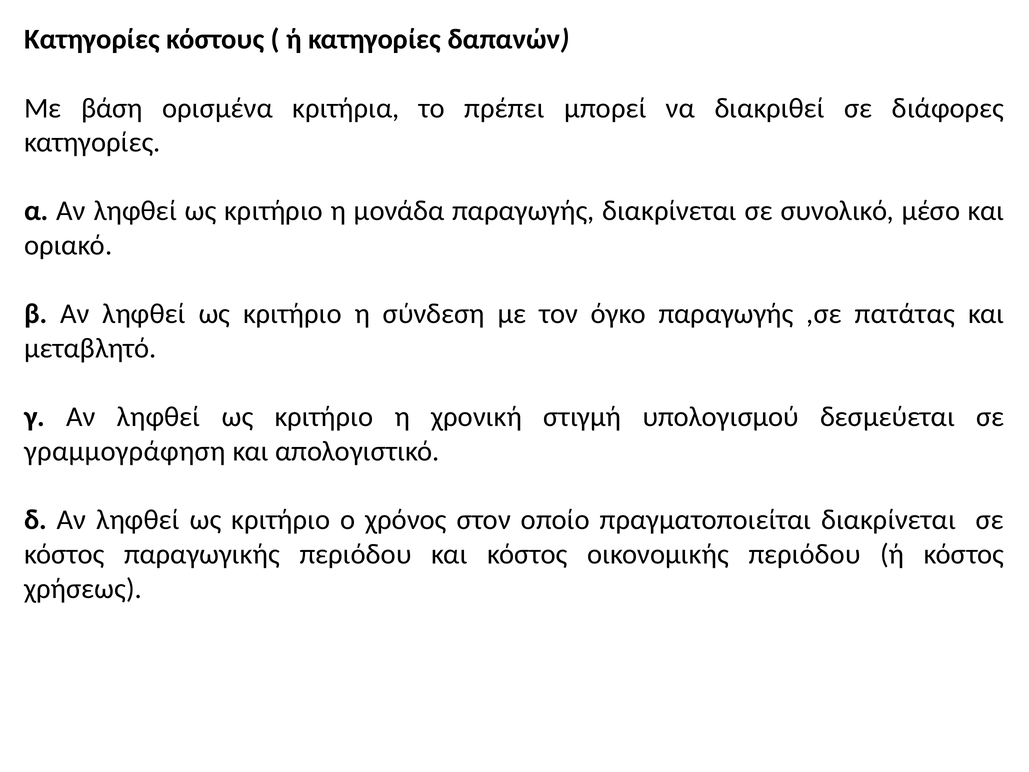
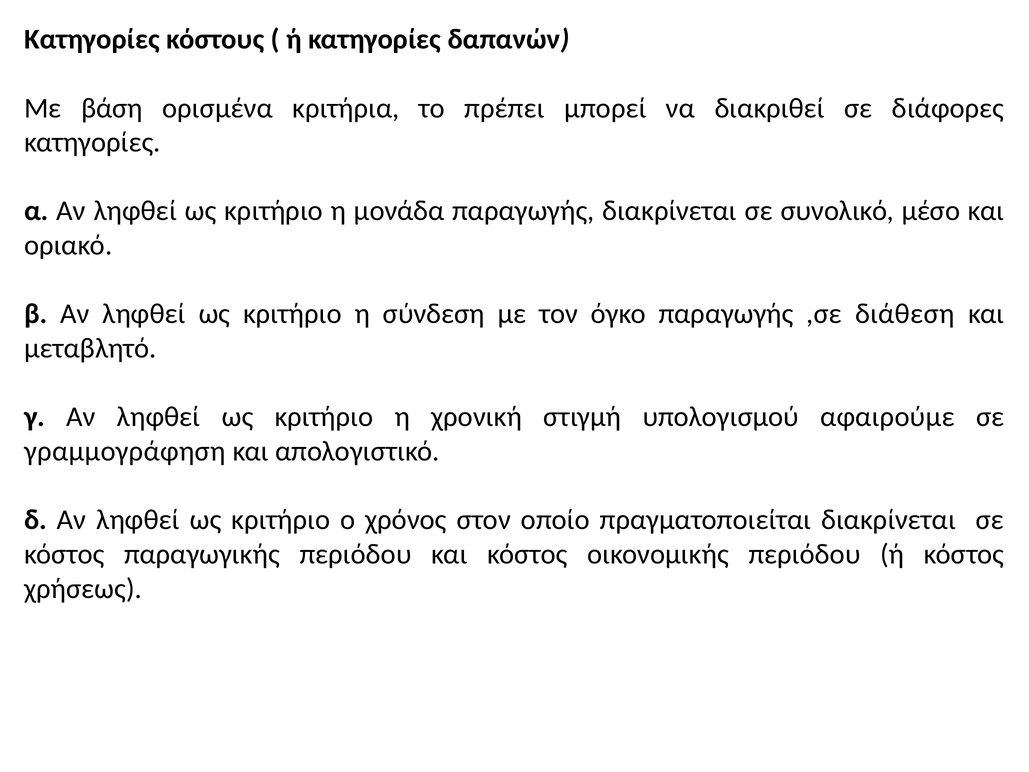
πατάτας: πατάτας -> διάθεση (905, 314)
δεσμεύεται: δεσμεύεται -> αφαιρούμε (887, 417)
